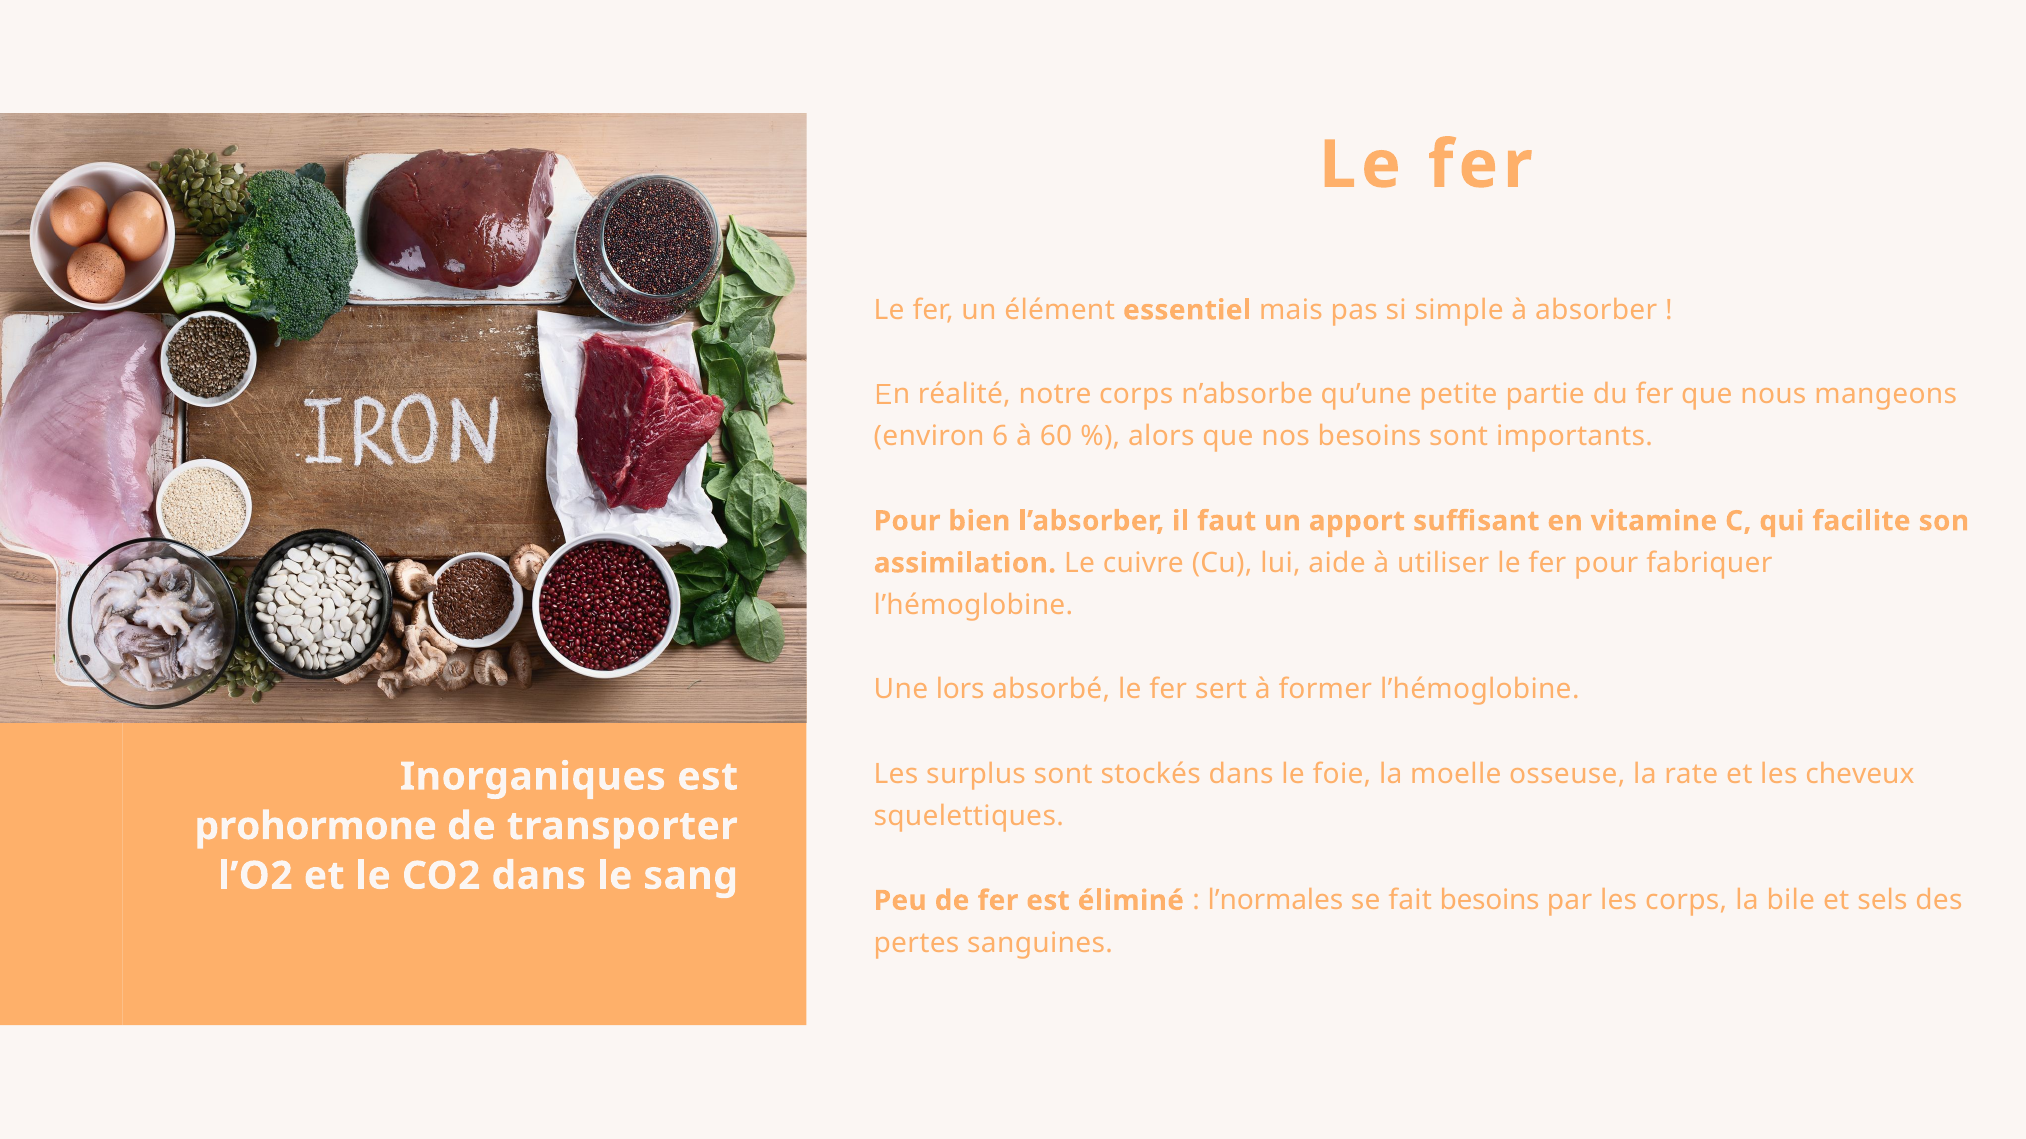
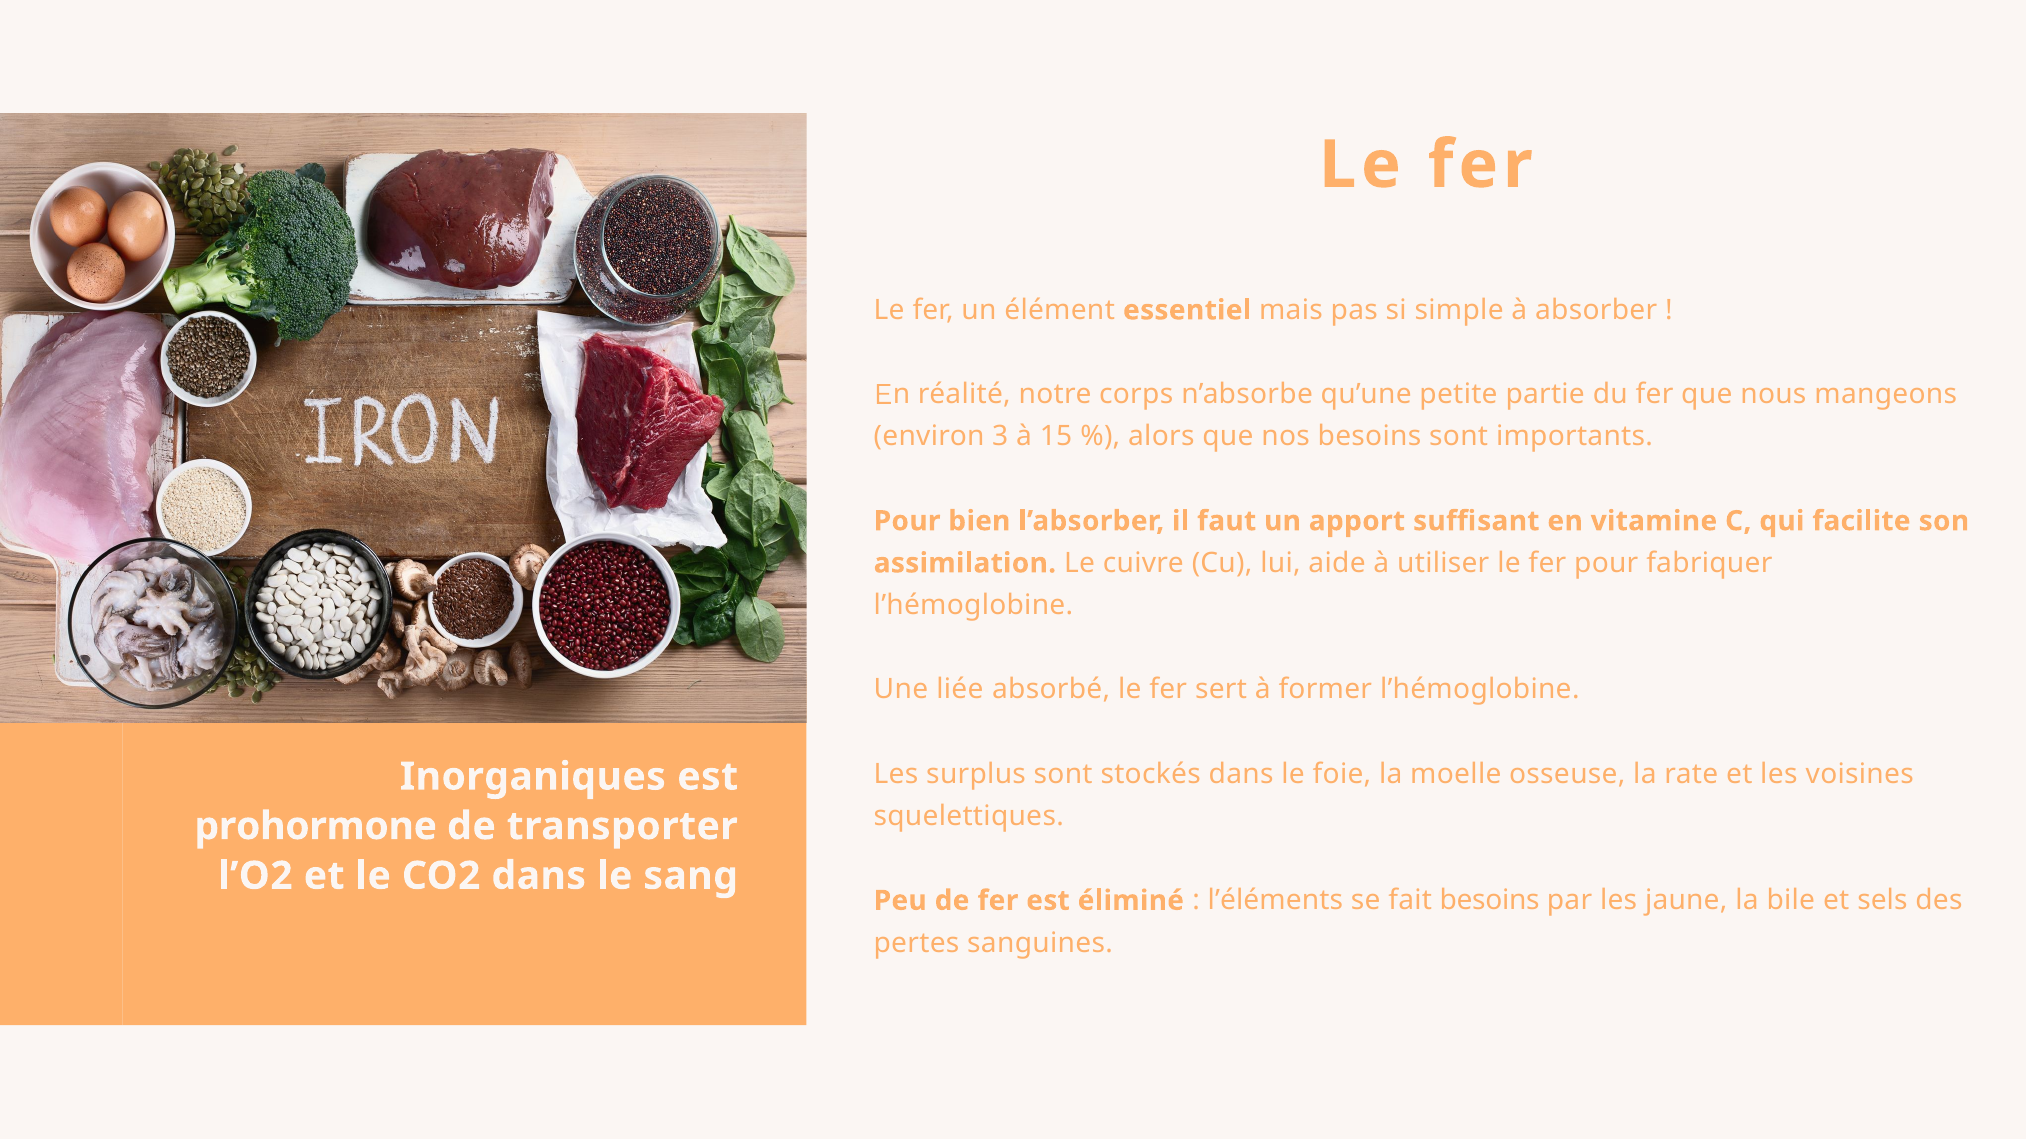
6: 6 -> 3 (1000, 437)
60: 60 -> 15 (1056, 437)
lors: lors -> liée (960, 690)
cheveux: cheveux -> voisines (1860, 774)
l’normales: l’normales -> l’éléments (1275, 901)
les corps: corps -> jaune (1686, 901)
